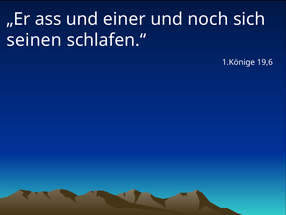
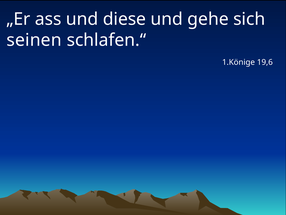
einer: einer -> diese (124, 19)
noch: noch -> gehe (208, 19)
